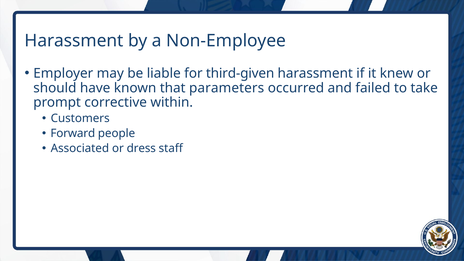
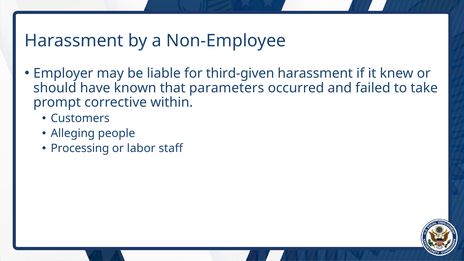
Forward: Forward -> Alleging (73, 133)
Associated: Associated -> Processing (80, 148)
dress: dress -> labor (141, 148)
